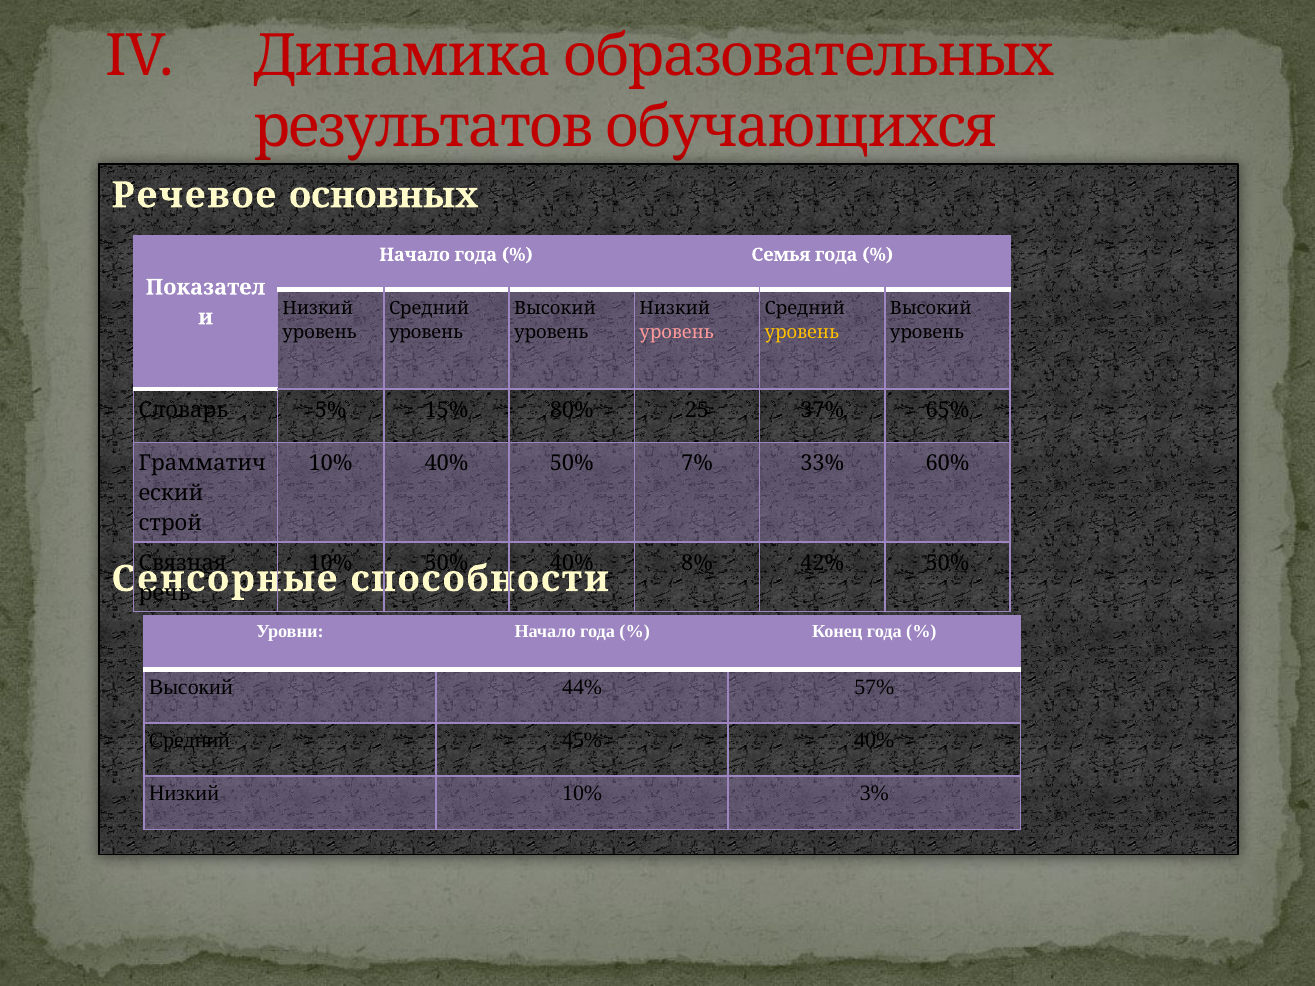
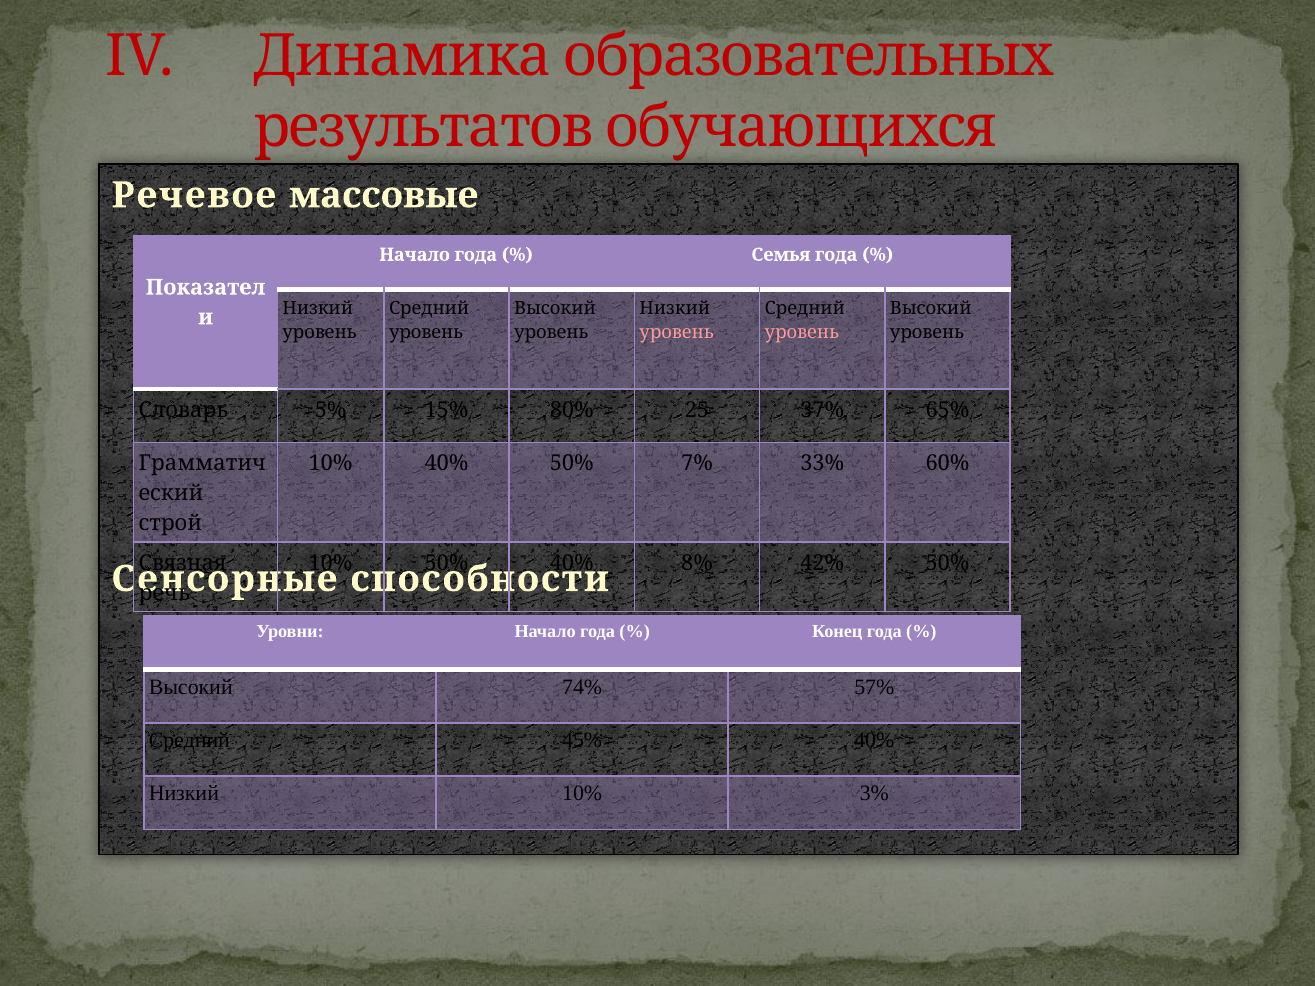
основных: основных -> массовые (384, 195)
уровень colour: yellow -> pink (802, 333)
44%: 44% -> 74% (582, 687)
